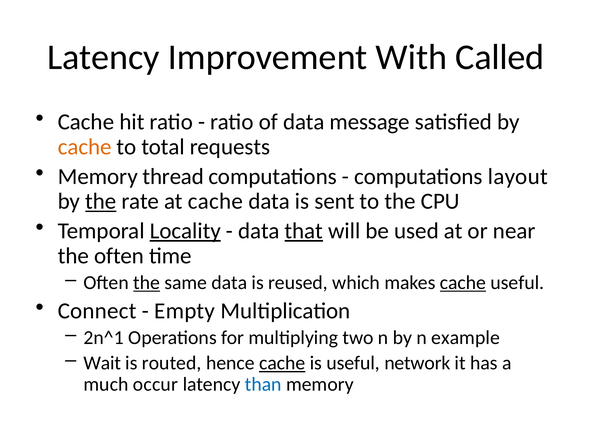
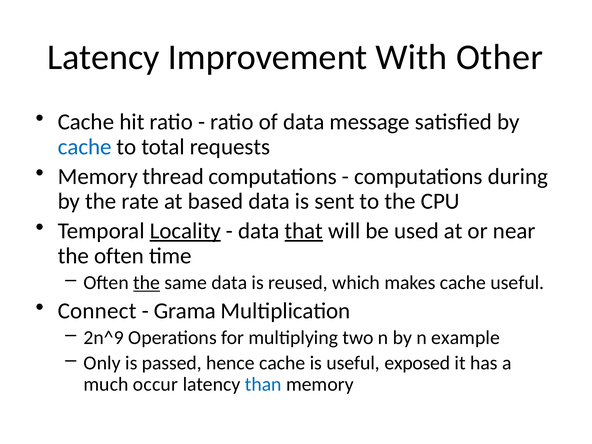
Called: Called -> Other (500, 57)
cache colour: orange -> blue (85, 147)
layout: layout -> during (518, 176)
the underline: present -> none (101, 201)
at cache: cache -> based (216, 201)
cache underline: present -> none (463, 283)
Empty: Empty -> Grama (185, 311)
2n^1: 2n^1 -> 2n^9 (104, 338)
Wait: Wait -> Only (102, 363)
routed: routed -> passed (172, 363)
cache underline: present -> none (282, 363)
network: network -> exposed (417, 363)
